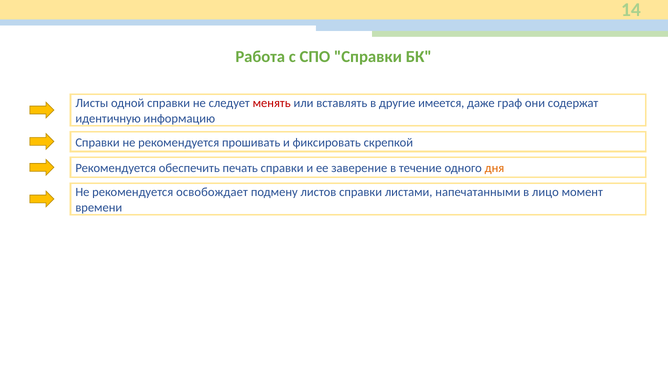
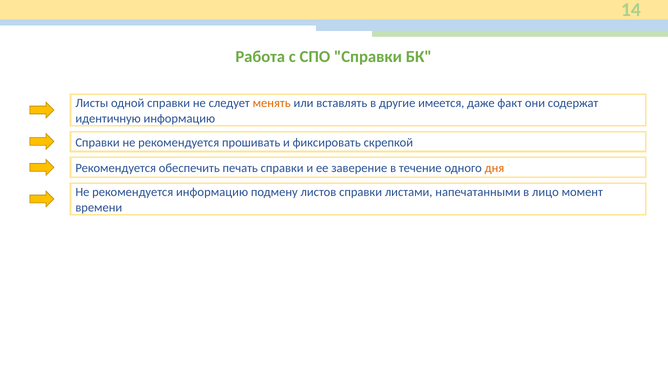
менять colour: red -> orange (272, 103)
граф: граф -> факт (510, 103)
рекомендуется освобождает: освобождает -> информацию (212, 192)
